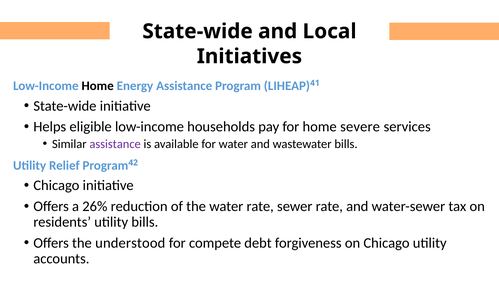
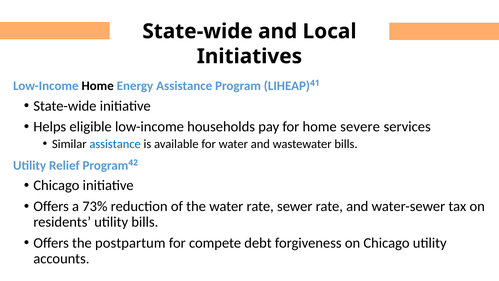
assistance colour: purple -> blue (115, 144)
26%: 26% -> 73% (95, 206)
understood: understood -> postpartum (130, 243)
